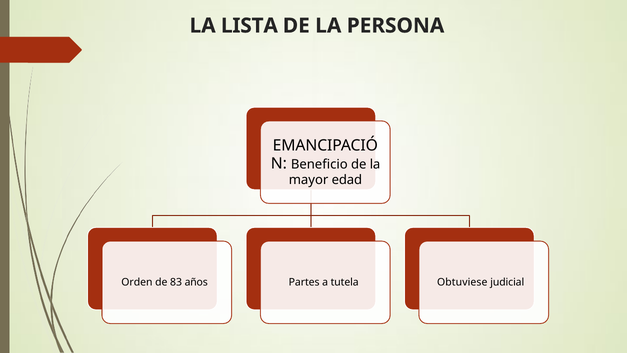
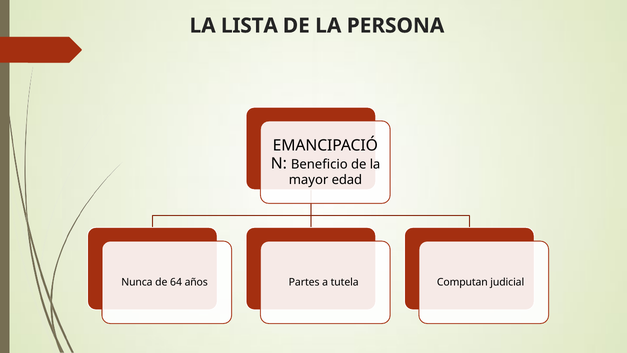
Orden: Orden -> Nunca (137, 282)
83: 83 -> 64 (176, 282)
Obtuviese: Obtuviese -> Computan (462, 282)
